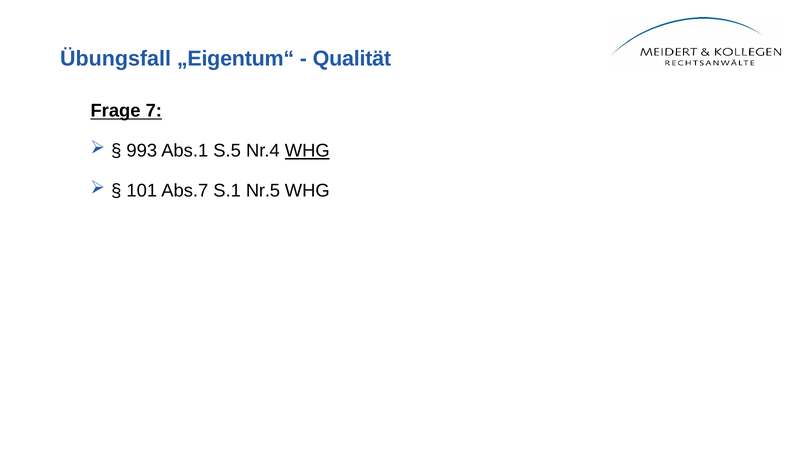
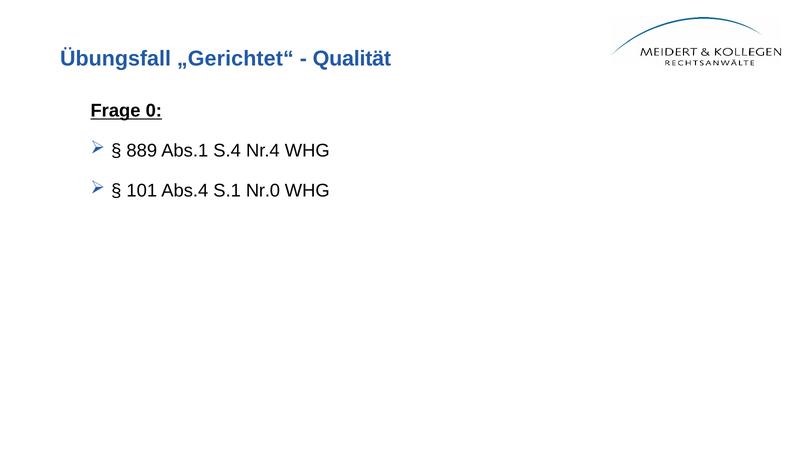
„Eigentum“: „Eigentum“ -> „Gerichtet“ (235, 59)
7: 7 -> 0 (154, 111)
993: 993 -> 889 (142, 151)
S.5: S.5 -> S.4 (227, 151)
WHG underline: present -> none (307, 151)
Abs.7: Abs.7 -> Abs.4 (185, 191)
Nr.5: Nr.5 -> Nr.0 (263, 191)
